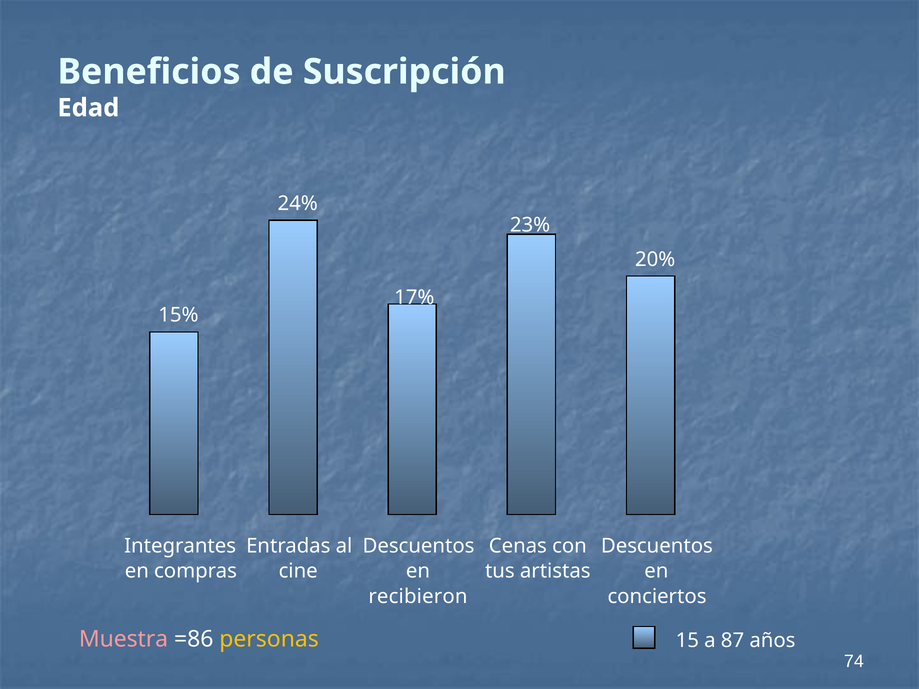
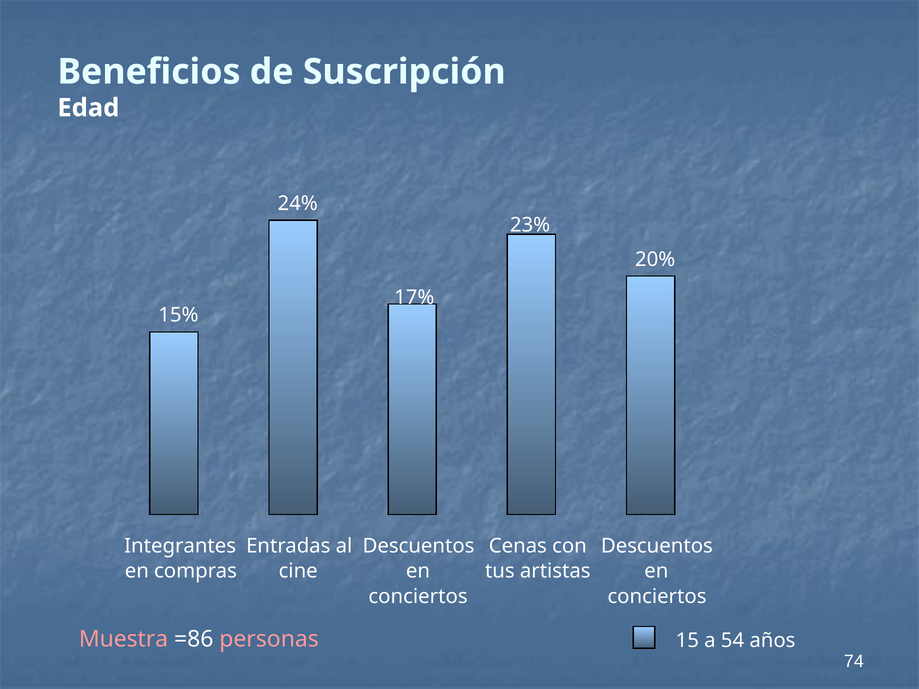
recibieron: recibieron -> conciertos (418, 597)
personas colour: yellow -> pink (269, 640)
87: 87 -> 54 (733, 641)
